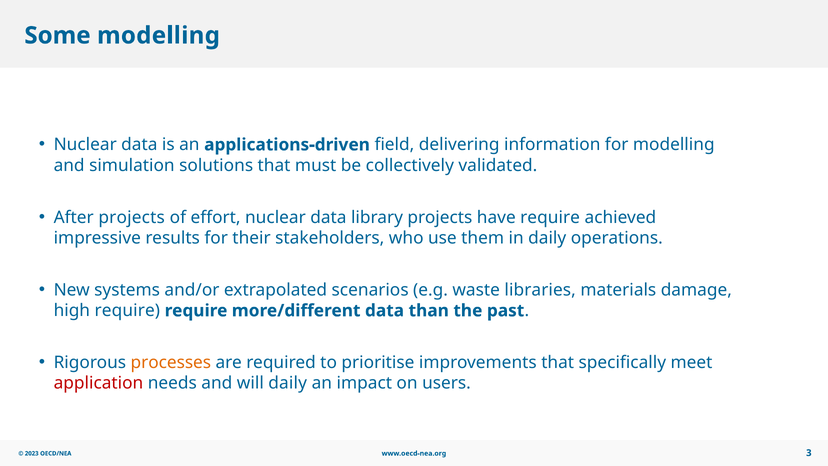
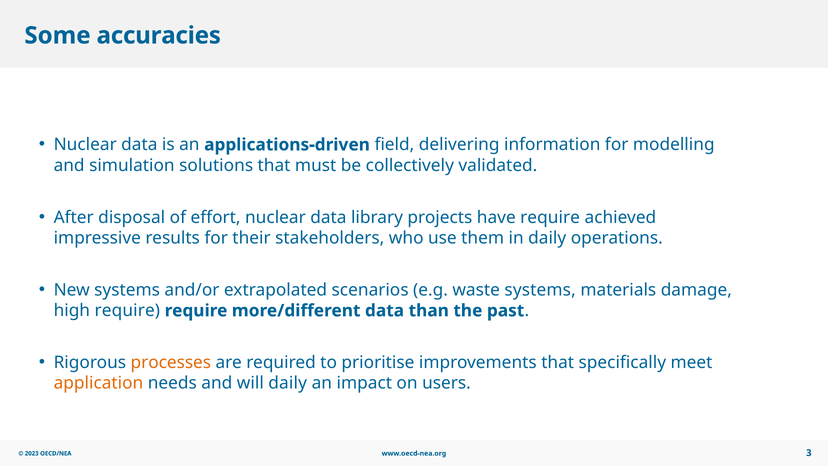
Some modelling: modelling -> accuracies (159, 36)
After projects: projects -> disposal (132, 217)
waste libraries: libraries -> systems (540, 290)
application colour: red -> orange (98, 383)
